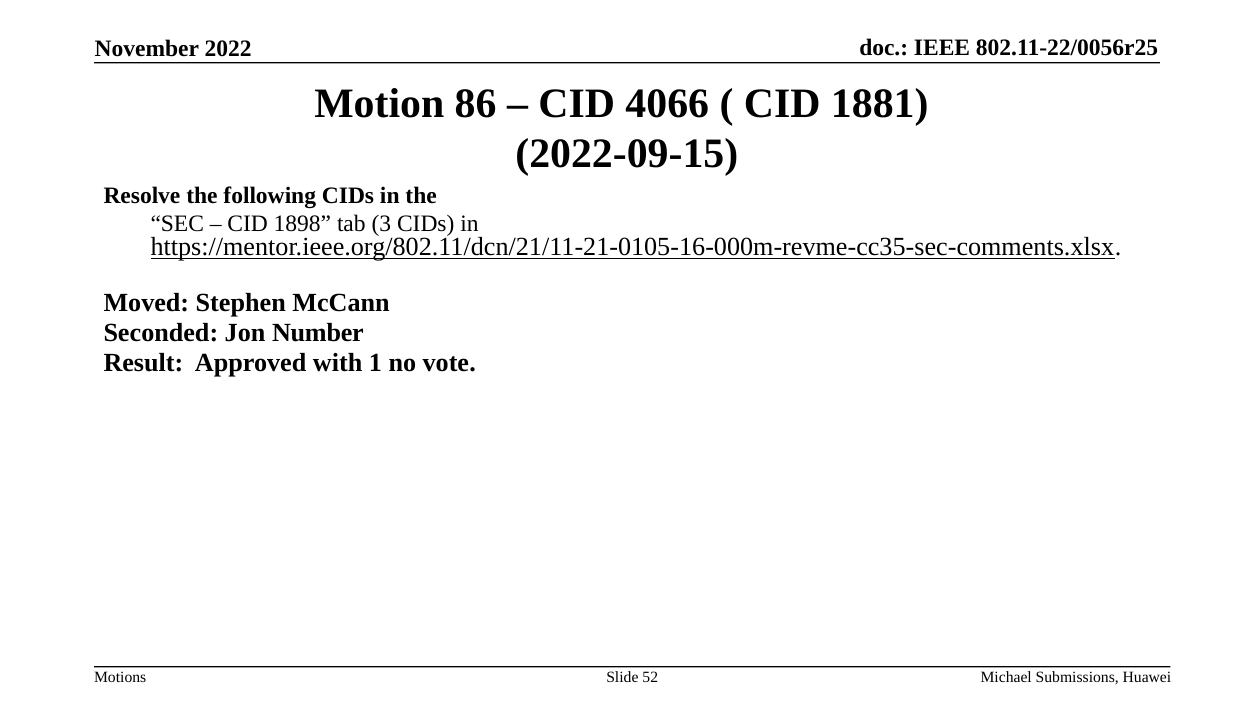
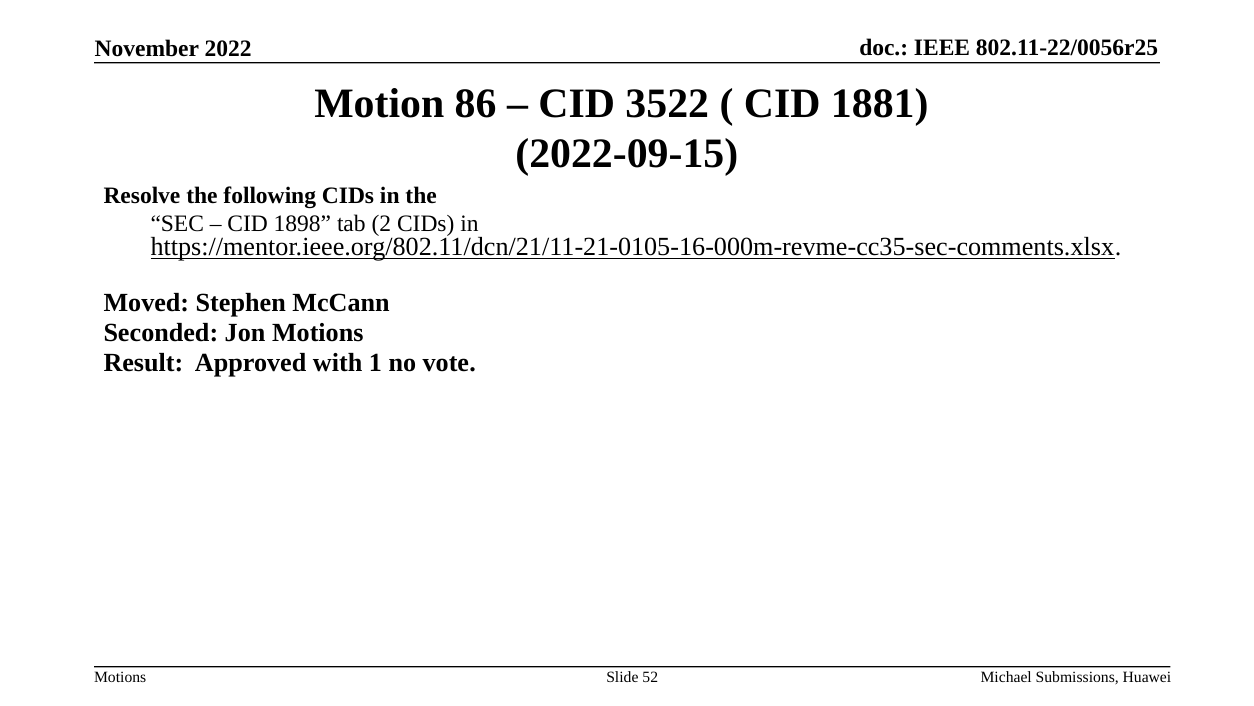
4066: 4066 -> 3522 (667, 103)
3: 3 -> 2 (381, 223)
Jon Number: Number -> Motions (318, 333)
